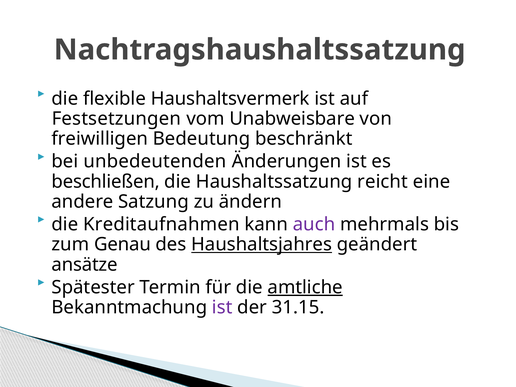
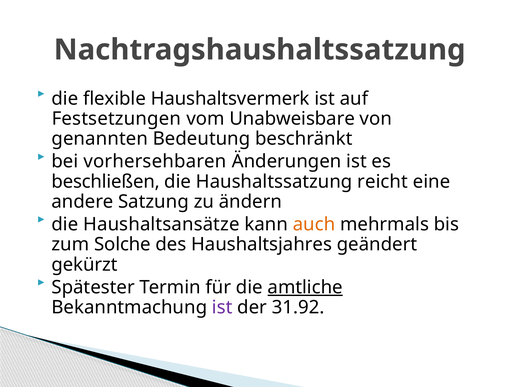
freiwilligen: freiwilligen -> genannten (100, 139)
unbedeutenden: unbedeutenden -> vorhersehbaren (155, 162)
Kreditaufnahmen: Kreditaufnahmen -> Haushaltsansätze (161, 224)
auch colour: purple -> orange (314, 224)
Genau: Genau -> Solche (122, 245)
Haushaltsjahres underline: present -> none (262, 245)
ansätze: ansätze -> gekürzt (85, 265)
31.15: 31.15 -> 31.92 (298, 307)
